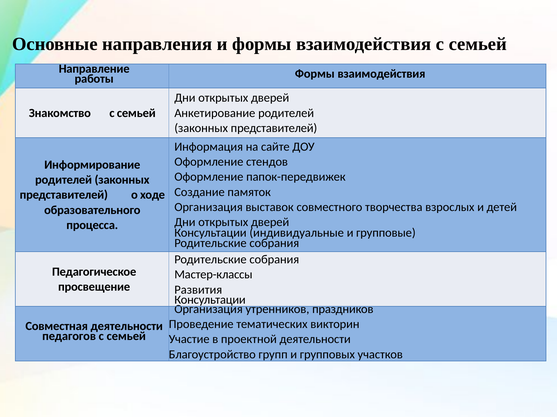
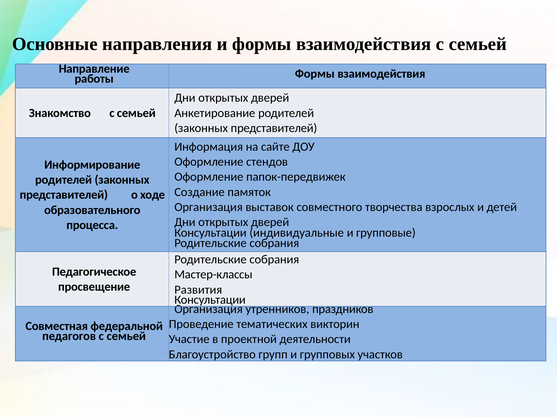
Совместная деятельности: деятельности -> федеральной (127, 327)
